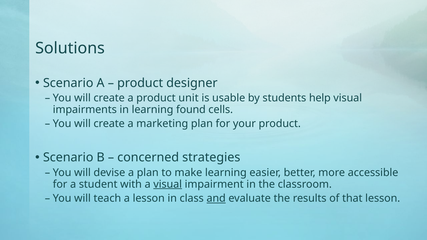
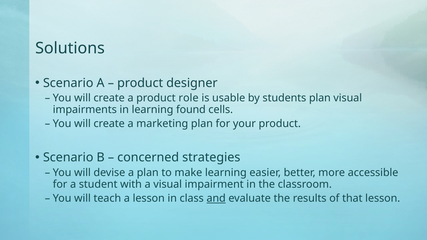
unit: unit -> role (189, 98)
students help: help -> plan (320, 98)
visual underline: present -> none (168, 184)
